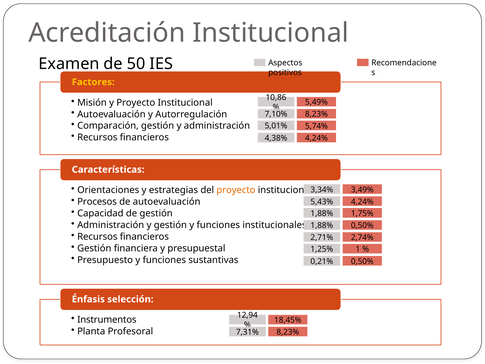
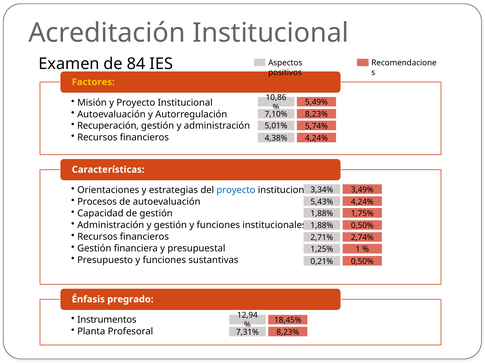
50: 50 -> 84 (136, 64)
Comparación: Comparación -> Recuperación (108, 126)
proyecto colour: orange -> blue (236, 190)
selección: selección -> pregrado (130, 299)
